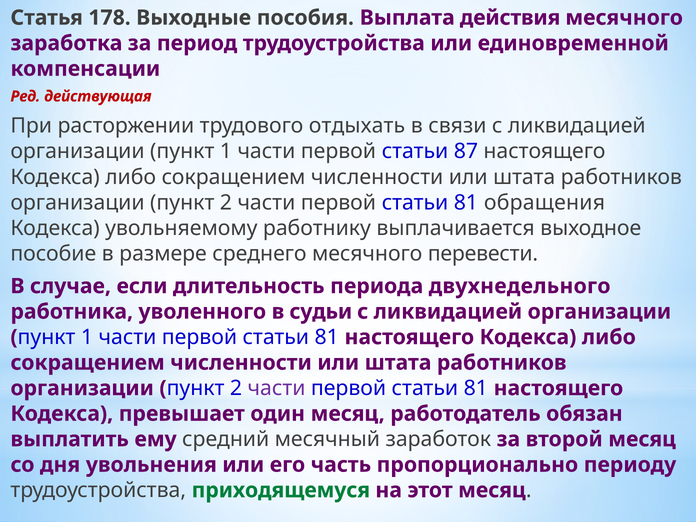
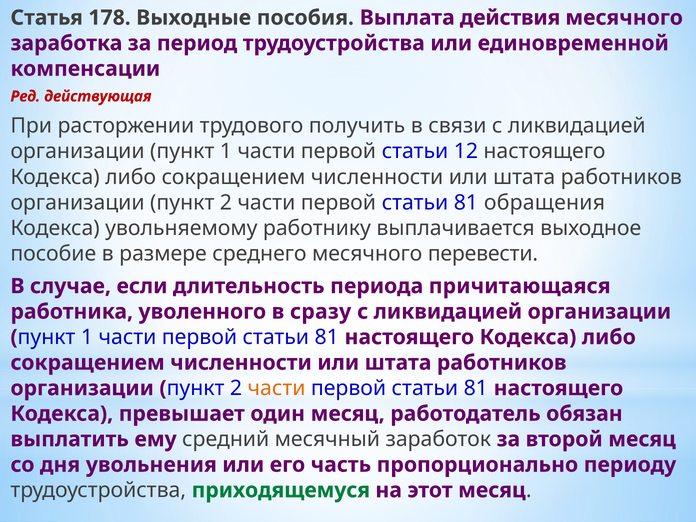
отдыхать: отдыхать -> получить (357, 126)
87: 87 -> 12 (466, 151)
двухнедельного: двухнедельного -> причитающаяся (520, 286)
судьи: судьи -> сразу (321, 312)
части colour: purple -> orange (277, 388)
